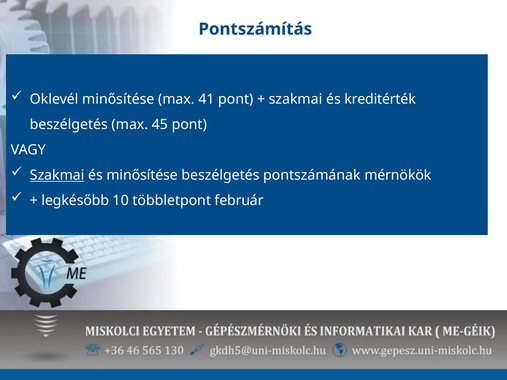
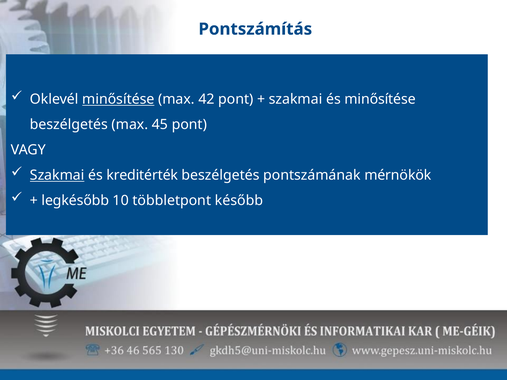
minősítése underline: none -> present (118, 99)
41: 41 -> 42 (206, 99)
és kreditérték: kreditérték -> minősítése (380, 99)
és minősítése: minősítése -> kreditérték (142, 175)
február: február -> később (239, 201)
